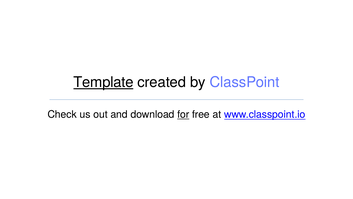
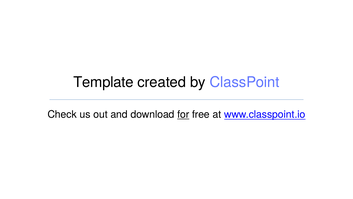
Template underline: present -> none (103, 82)
